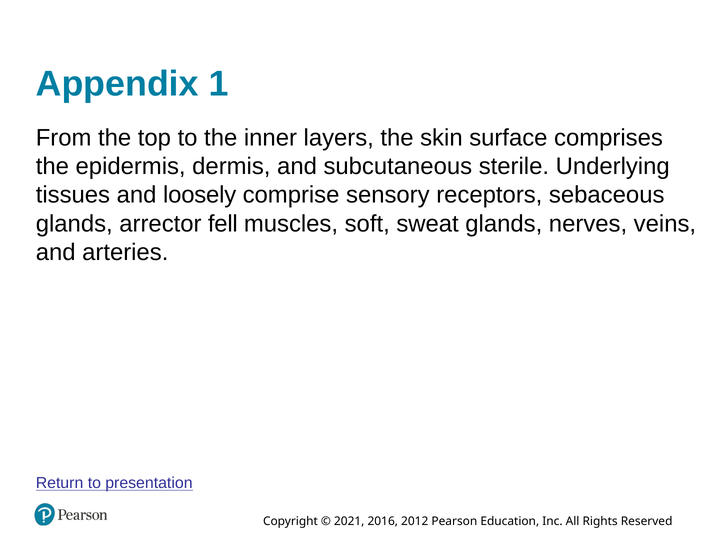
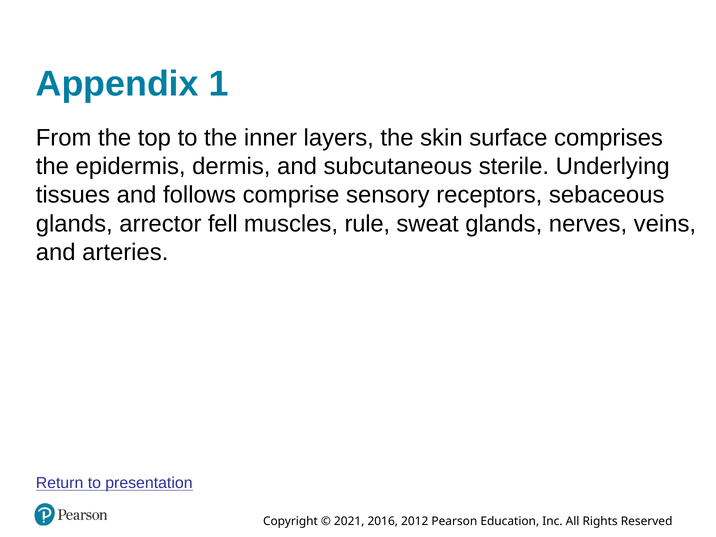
loosely: loosely -> follows (200, 195)
soft: soft -> rule (367, 224)
